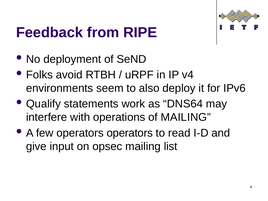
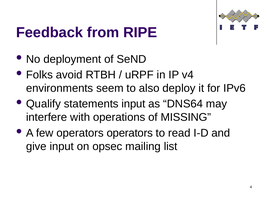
statements work: work -> input (133, 104)
of MAILING: MAILING -> MISSING (186, 117)
